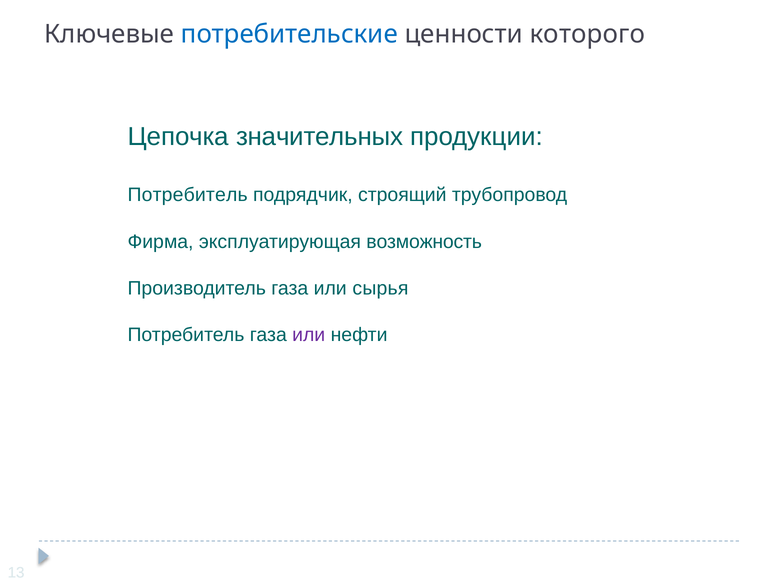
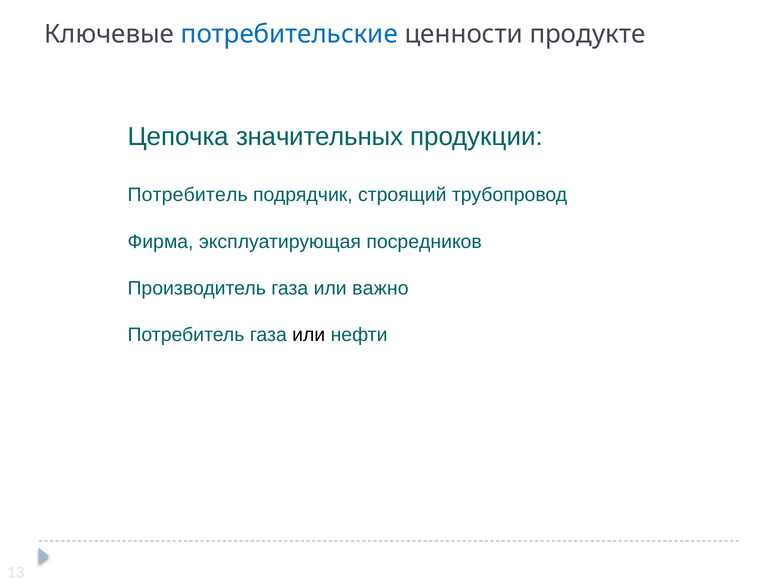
которого: которого -> продукте (587, 34)
возможность: возможность -> посредников (424, 241)
сырья: сырья -> важно (380, 288)
или colour: purple -> black (309, 335)
